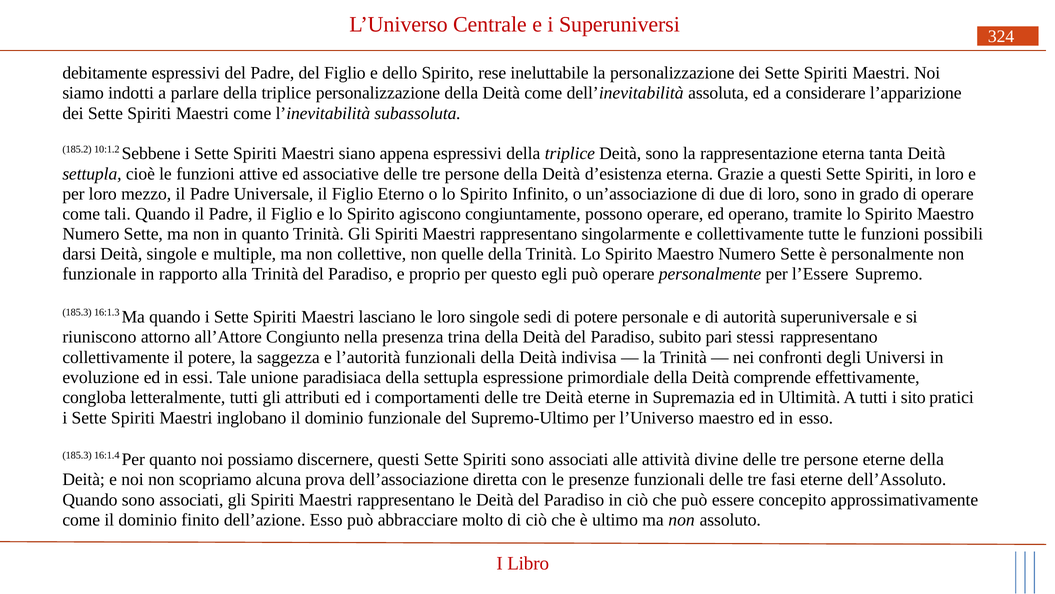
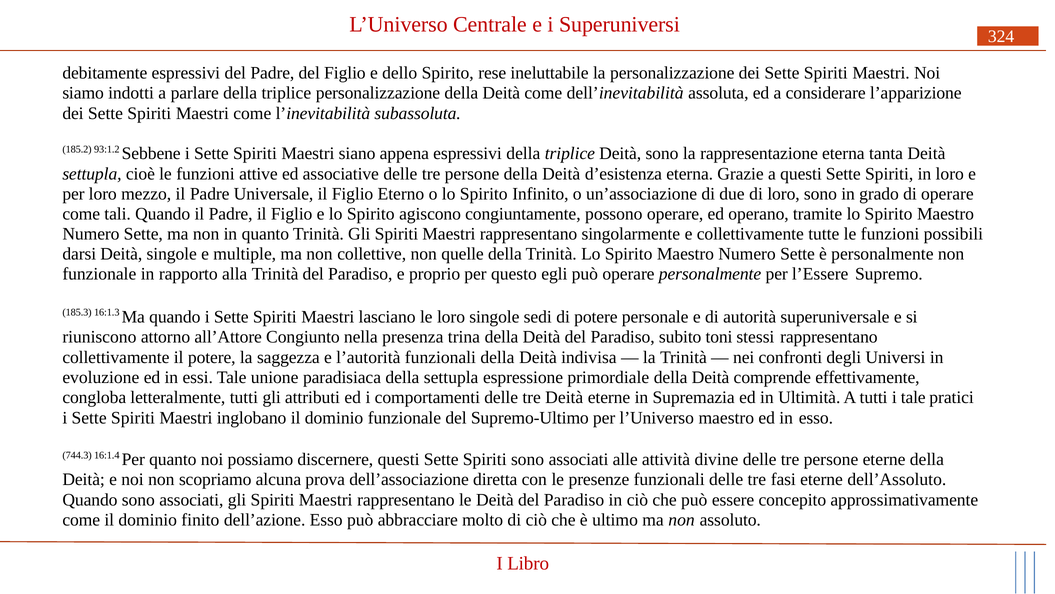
10:1.2: 10:1.2 -> 93:1.2 (107, 149)
pari: pari -> toni (719, 337)
i sito: sito -> tale (913, 398)
185.3: 185.3 -> 744.3 (77, 455)
